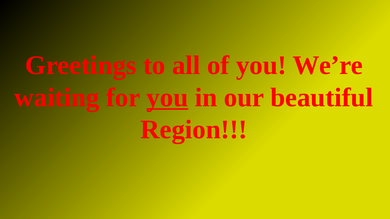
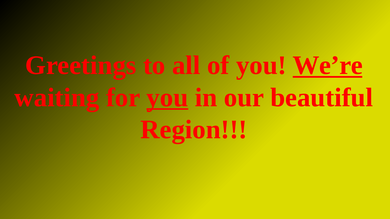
We’re underline: none -> present (328, 65)
